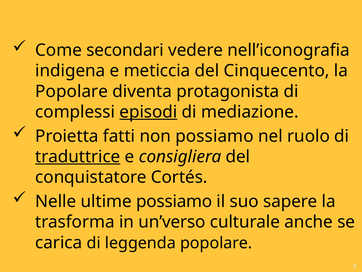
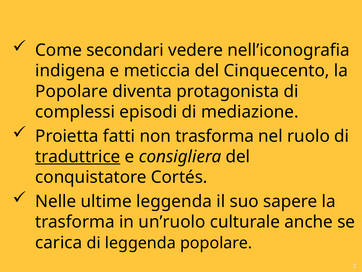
episodi underline: present -> none (148, 112)
non possiamo: possiamo -> trasforma (215, 136)
ultime possiamo: possiamo -> leggenda (174, 201)
un’verso: un’verso -> un’ruolo (172, 222)
